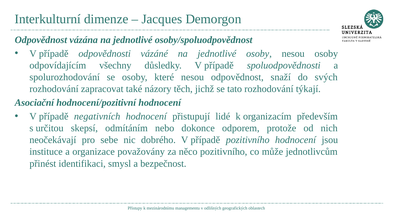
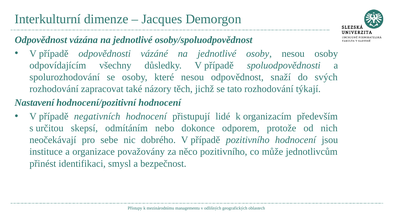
Asociační: Asociační -> Nastavení (34, 103)
